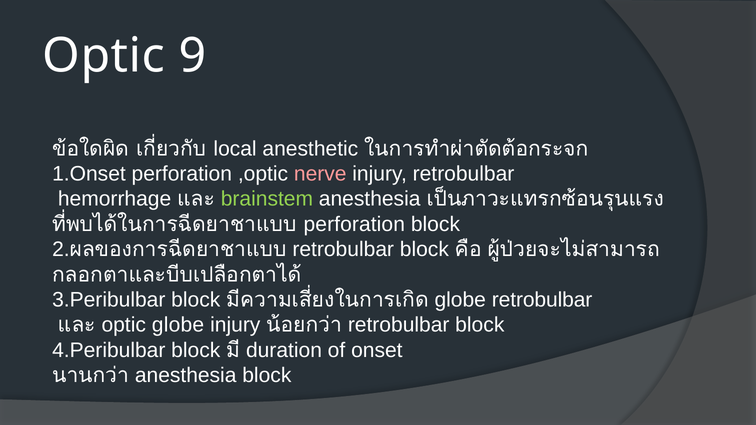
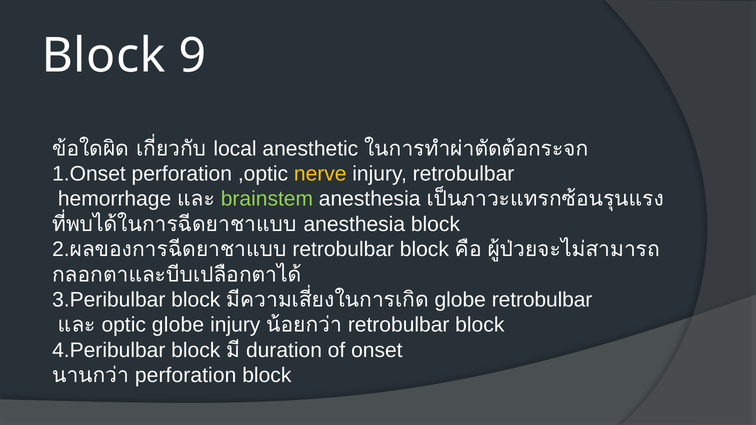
Optic: Optic -> Block (104, 56)
nerve colour: pink -> yellow (320, 174)
perforation: perforation -> anesthesia (354, 224)
anesthesia: anesthesia -> perforation (186, 376)
